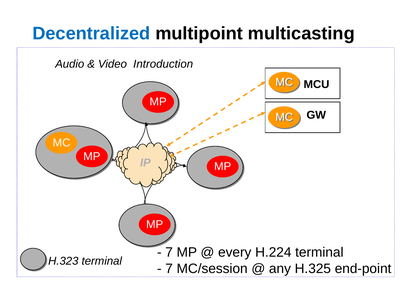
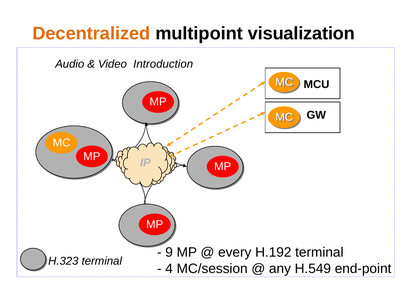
Decentralized colour: blue -> orange (91, 34)
multicasting: multicasting -> visualization (301, 34)
7: 7 -> 9 (169, 253)
H.224: H.224 -> H.192 (273, 253)
7: 7 -> 4 (169, 269)
H.325: H.325 -> H.549 (313, 269)
